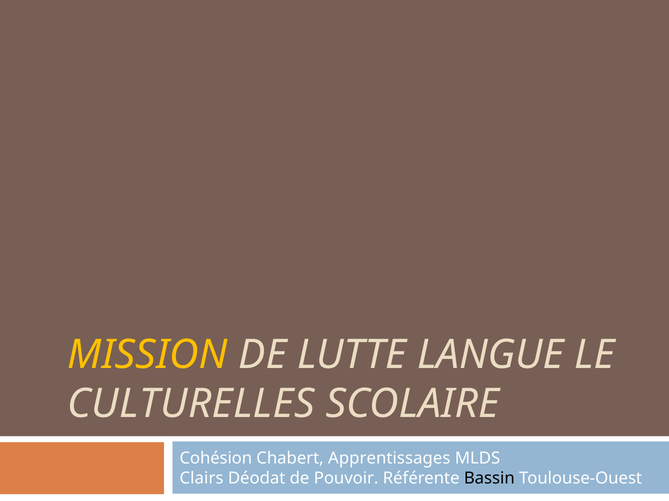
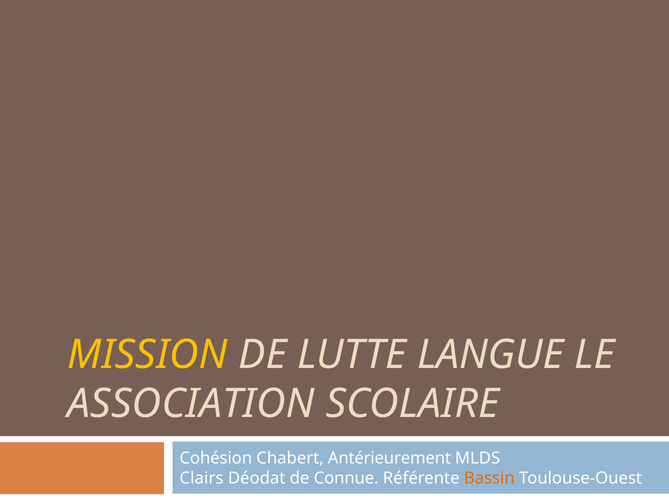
CULTURELLES: CULTURELLES -> ASSOCIATION (191, 404)
Apprentissages: Apprentissages -> Antérieurement (389, 459)
Pouvoir: Pouvoir -> Connue (346, 479)
Bassin colour: black -> orange (489, 479)
